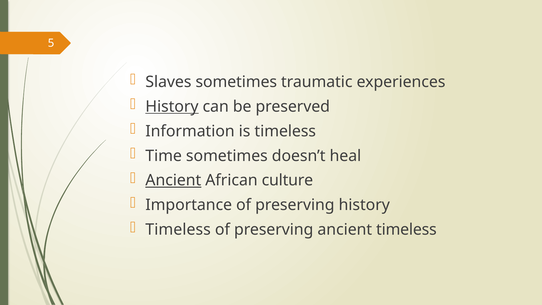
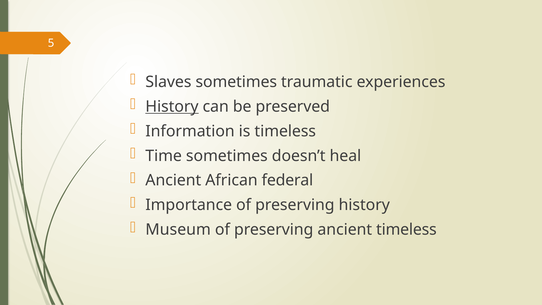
Ancient underline: present -> none (173, 180)
culture: culture -> federal (287, 180)
Timeless: Timeless -> Museum (178, 230)
